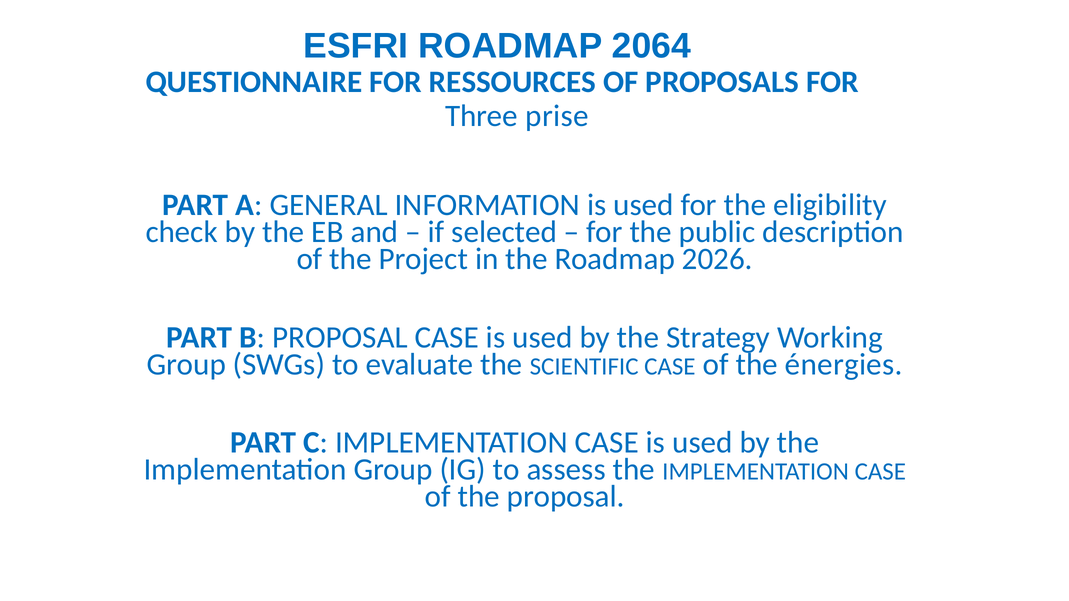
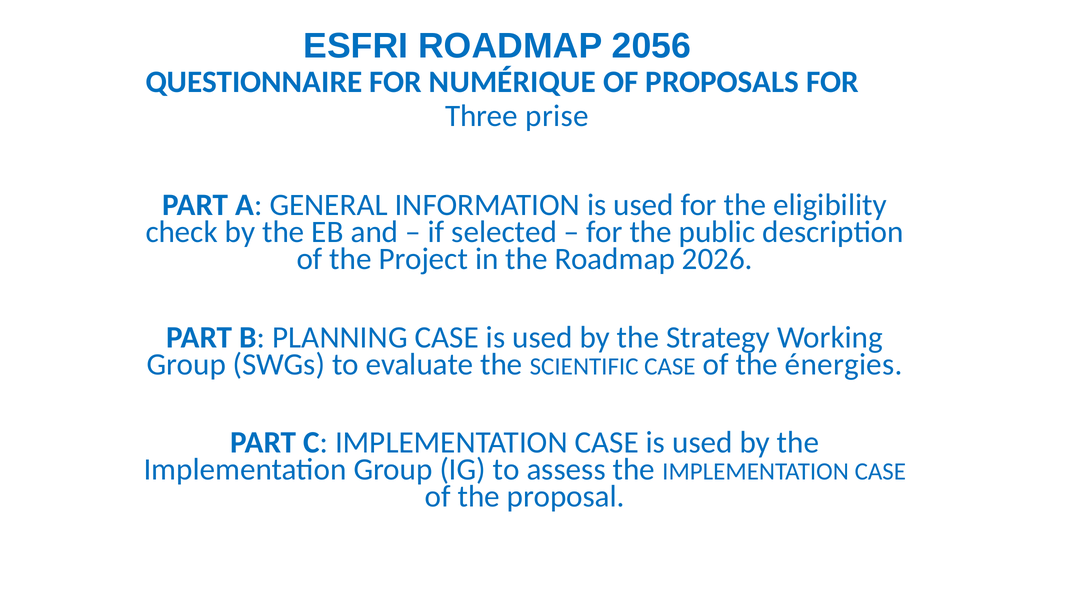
2064: 2064 -> 2056 (651, 46)
RESSOURCES: RESSOURCES -> NUMÉRIQUE (512, 82)
B PROPOSAL: PROPOSAL -> PLANNING (340, 337)
